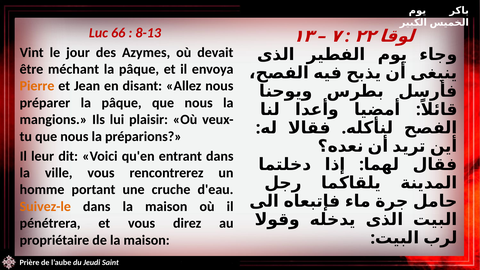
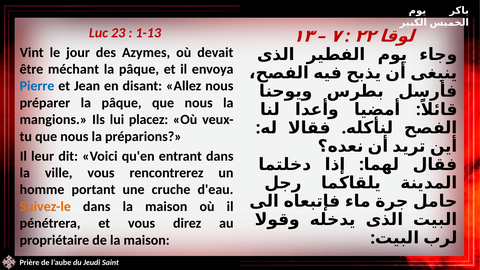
66: 66 -> 23 (118, 33)
8-13: 8-13 -> 1-13 (148, 33)
Pierre colour: orange -> blue (37, 86)
plaisir: plaisir -> placez (149, 120)
